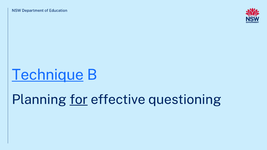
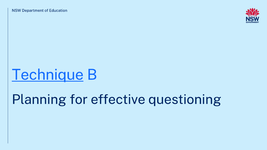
for underline: present -> none (79, 100)
